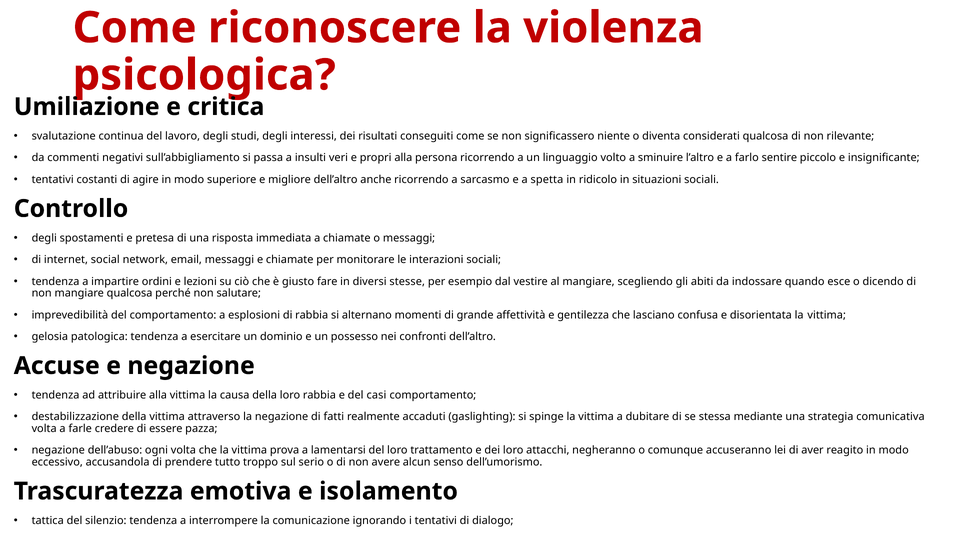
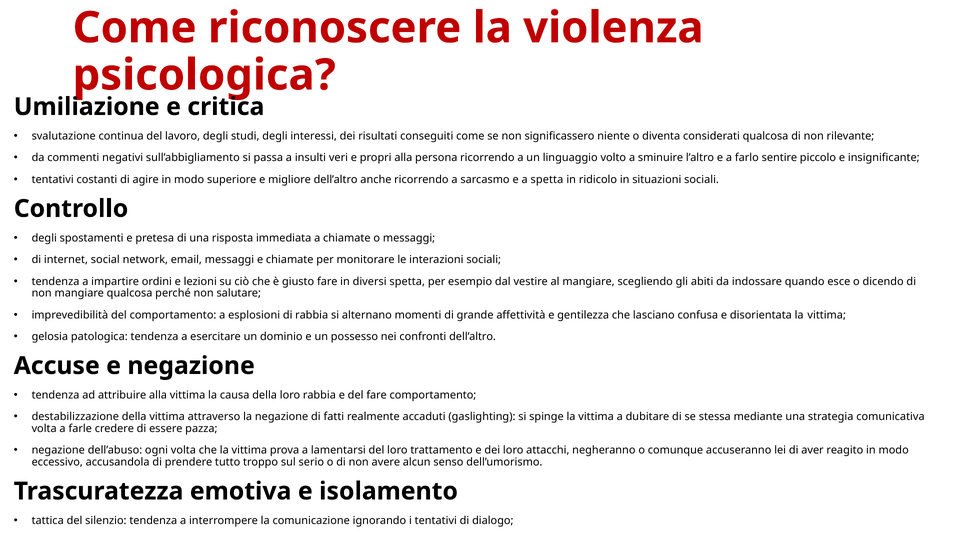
diversi stesse: stesse -> spetta (407, 281)
del casi: casi -> fare (377, 395)
